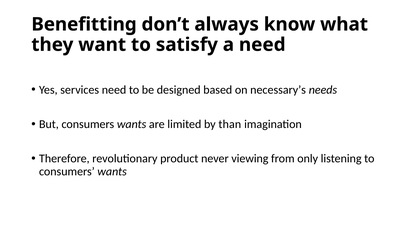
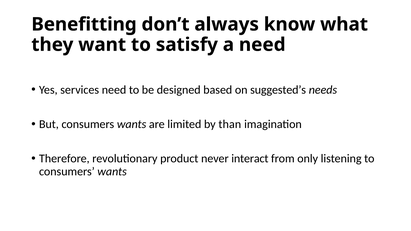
necessary’s: necessary’s -> suggested’s (278, 90)
viewing: viewing -> interact (250, 159)
